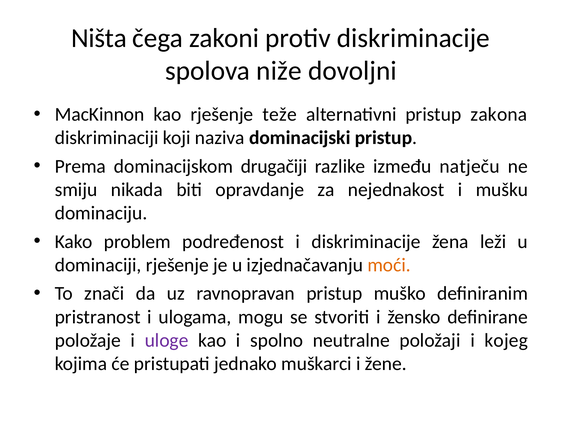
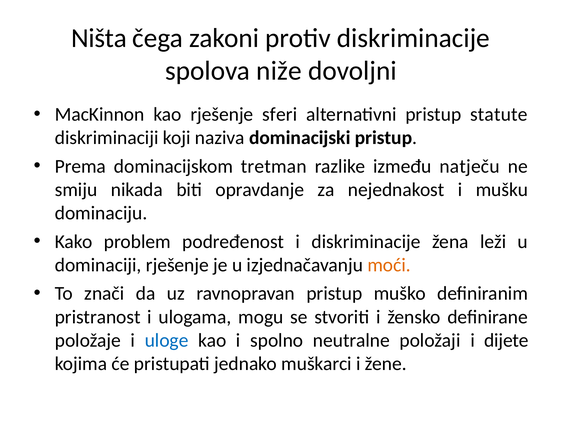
teže: teže -> sferi (280, 114)
zakona: zakona -> statute (499, 114)
drugačiji: drugačiji -> tretman (274, 166)
uloge colour: purple -> blue (167, 340)
kojeg: kojeg -> dijete (506, 340)
